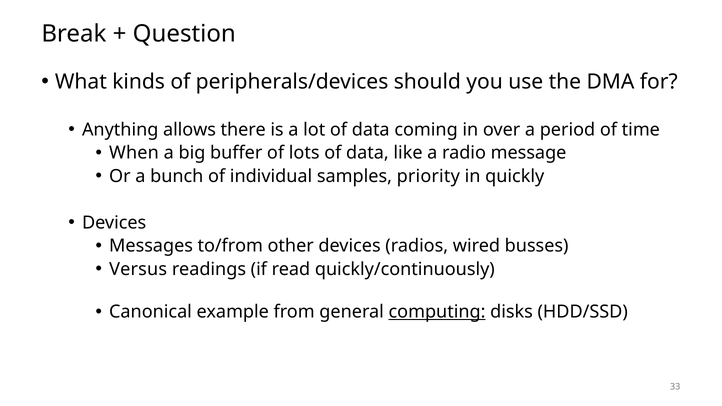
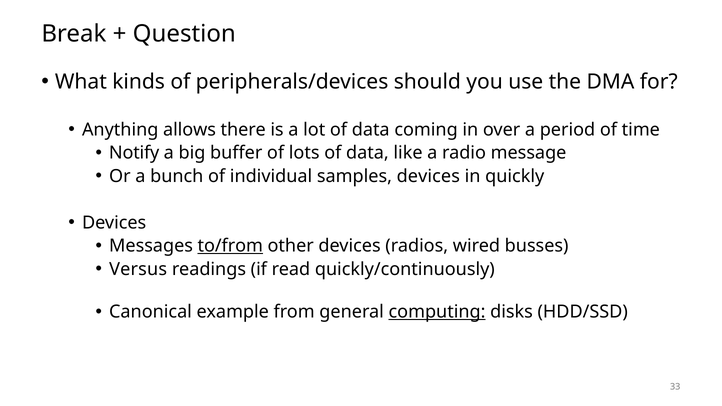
When: When -> Notify (134, 153)
samples priority: priority -> devices (428, 176)
to/from underline: none -> present (230, 246)
